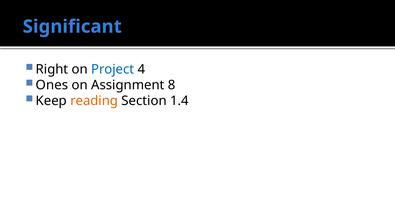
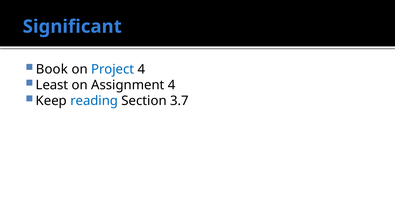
Right: Right -> Book (52, 69)
Ones: Ones -> Least (52, 85)
Assignment 8: 8 -> 4 (172, 85)
reading colour: orange -> blue (94, 101)
1.4: 1.4 -> 3.7 (179, 101)
